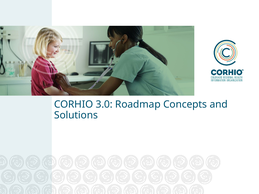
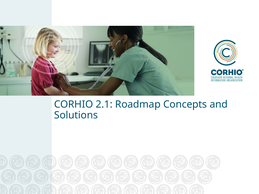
3.0: 3.0 -> 2.1 (104, 105)
